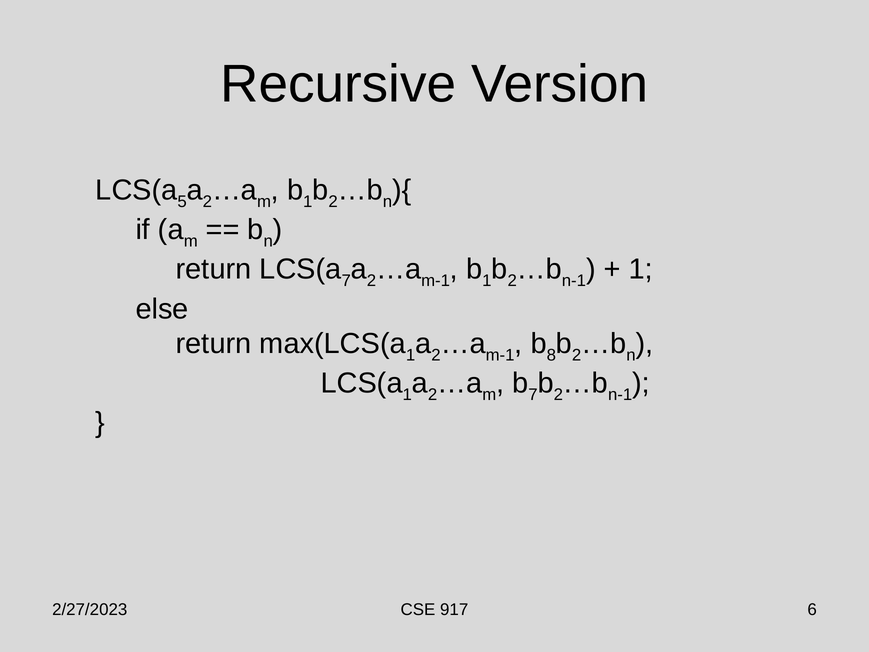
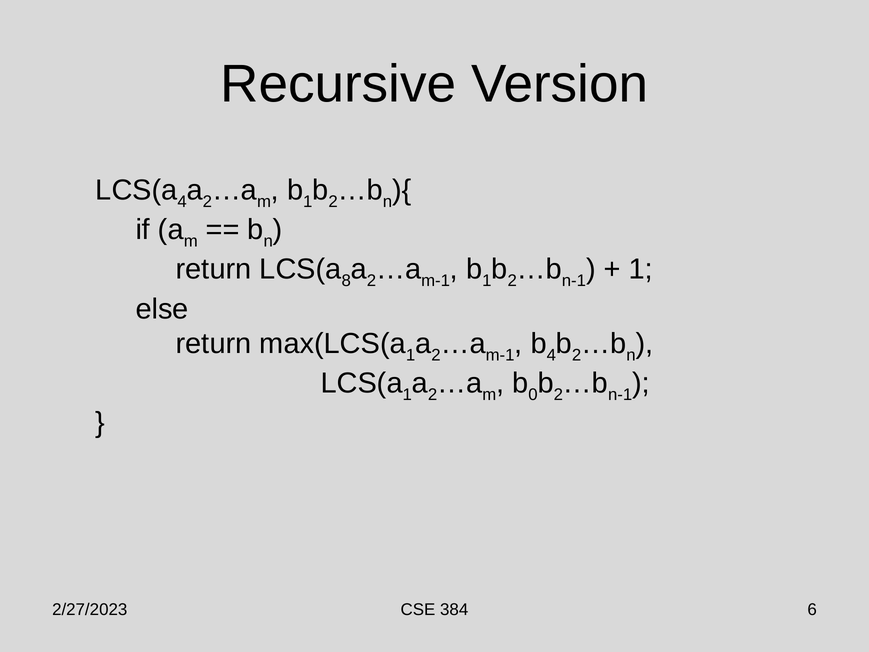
5: 5 -> 4 (182, 201)
7: 7 -> 8 (346, 281)
8: 8 -> 4 (551, 355)
7: 7 -> 0 (533, 394)
917: 917 -> 384 (454, 609)
